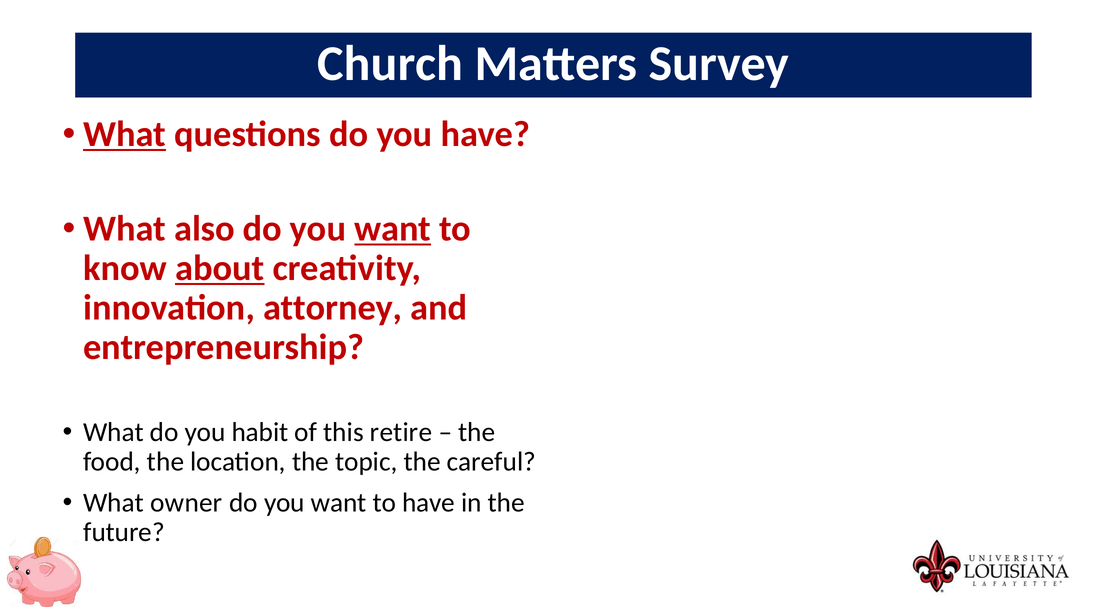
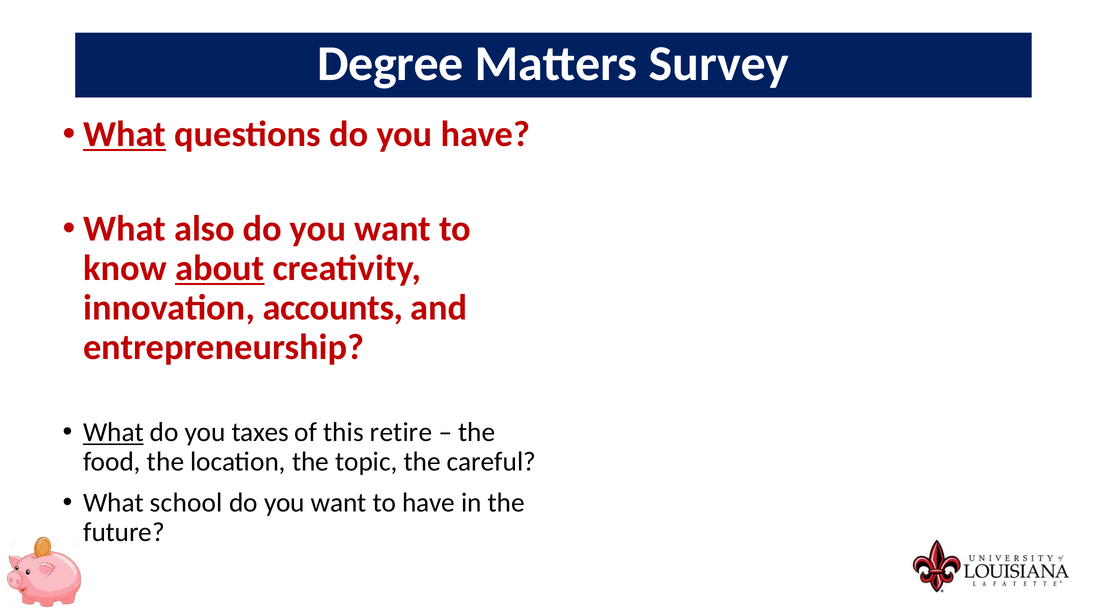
Church: Church -> Degree (390, 64)
want underline: present -> none (393, 229)
attorney: attorney -> accounts (333, 308)
What underline: none -> present (113, 432)
habit: habit -> taxes (260, 432)
owner: owner -> school (186, 503)
